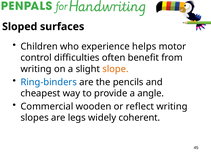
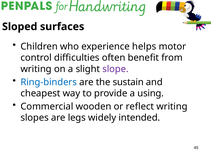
slope colour: orange -> purple (115, 69)
pencils: pencils -> sustain (128, 82)
angle: angle -> using (151, 93)
coherent: coherent -> intended (139, 118)
